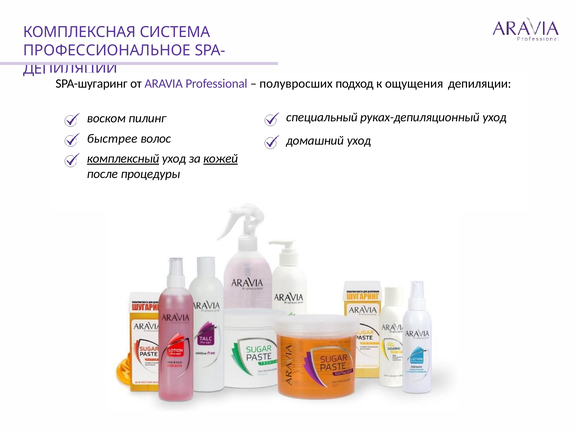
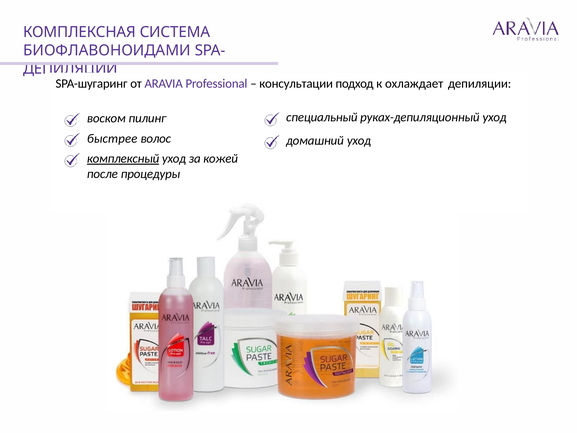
ПРОФЕССИОНАЛЬНОЕ: ПРОФЕССИОНАЛЬНОЕ -> БИОФЛАВОНОИДАМИ (107, 50)
полувросших: полувросших -> консультации (296, 83)
ощущения: ощущения -> охлаждает (414, 83)
кожей underline: present -> none (221, 159)
